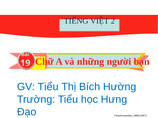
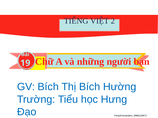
GV Tiểu: Tiểu -> Bích (48, 87)
